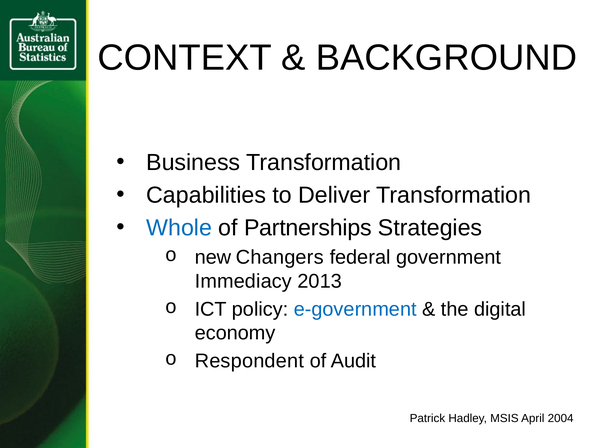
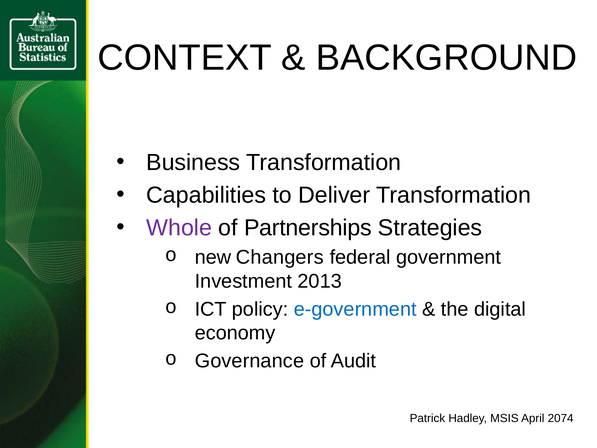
Whole colour: blue -> purple (179, 228)
Immediacy: Immediacy -> Investment (243, 281)
Respondent: Respondent -> Governance (249, 361)
2004: 2004 -> 2074 (561, 418)
